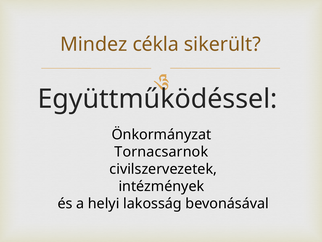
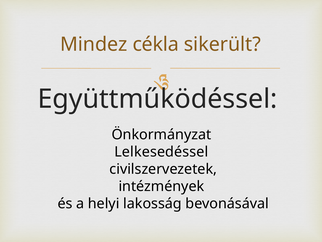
Tornacsarnok: Tornacsarnok -> Lelkesedéssel (161, 152)
